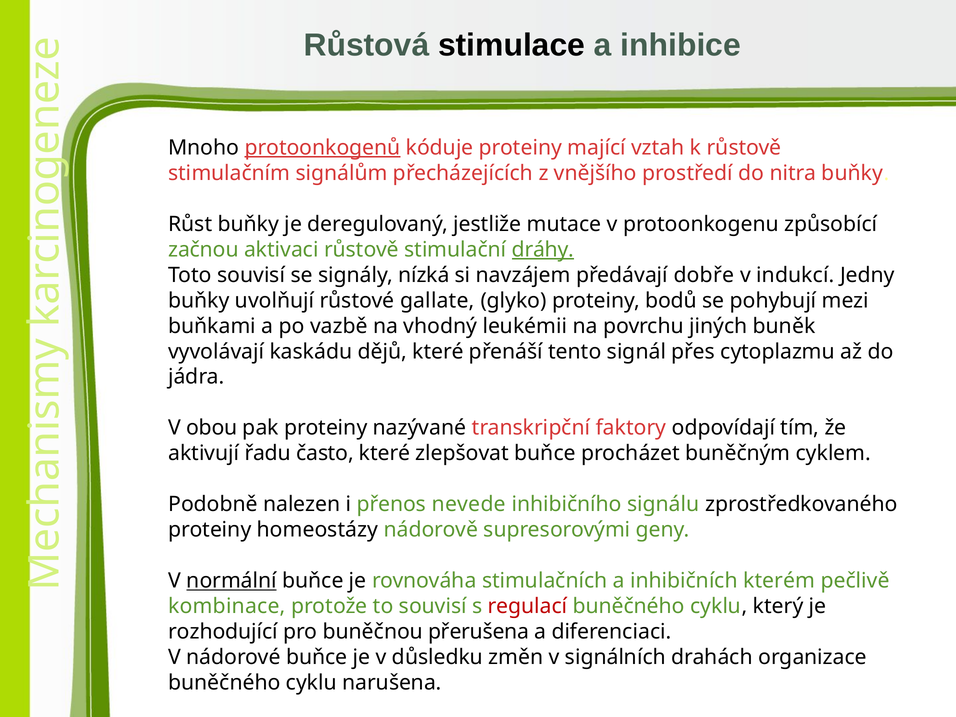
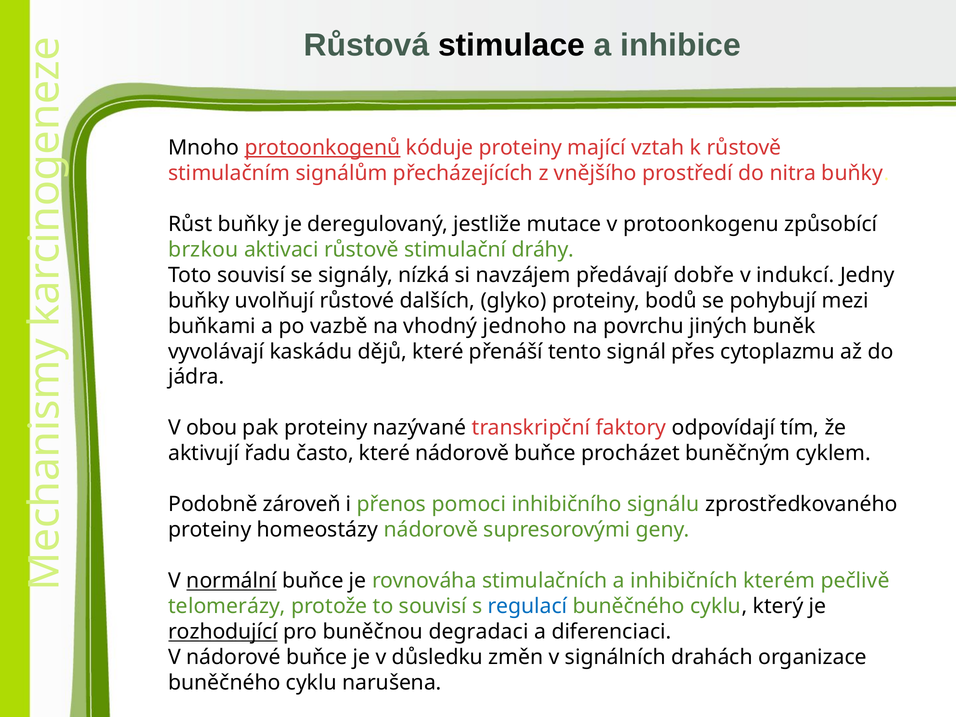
začnou: začnou -> brzkou (203, 250)
dráhy underline: present -> none (543, 250)
gallate: gallate -> dalších (437, 301)
leukémii: leukémii -> jednoho (525, 326)
které zlepšovat: zlepšovat -> nádorově (462, 453)
nalezen: nalezen -> zároveň (302, 504)
nevede: nevede -> pomoci (469, 504)
kombinace: kombinace -> telomerázy (227, 606)
regulací colour: red -> blue (527, 606)
rozhodující underline: none -> present (223, 632)
přerušena: přerušena -> degradaci (479, 632)
